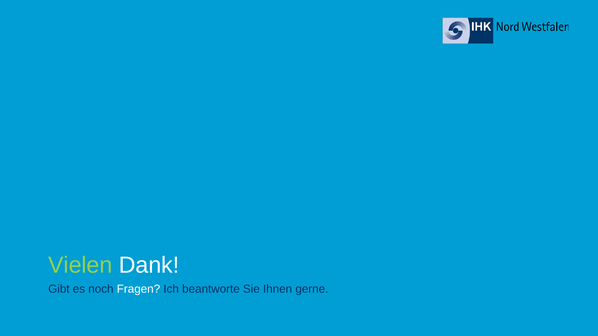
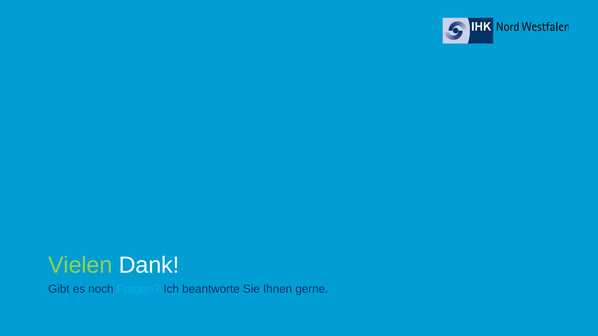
Fragen colour: white -> light blue (138, 289)
